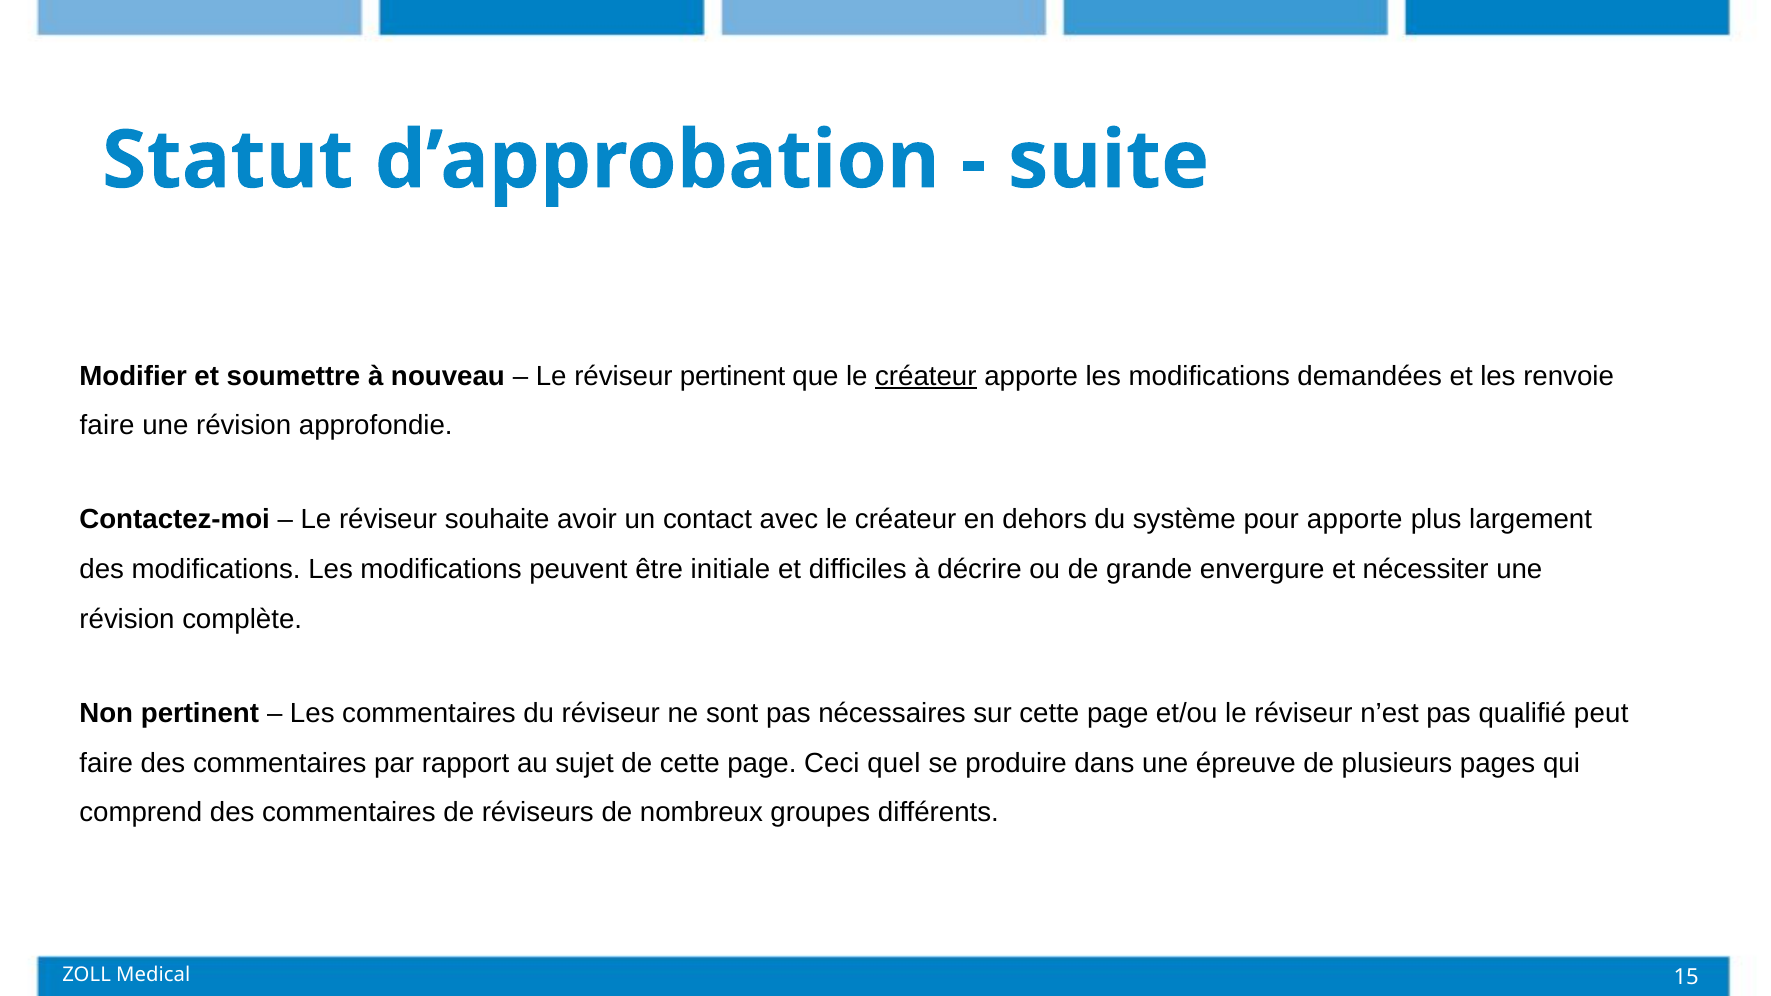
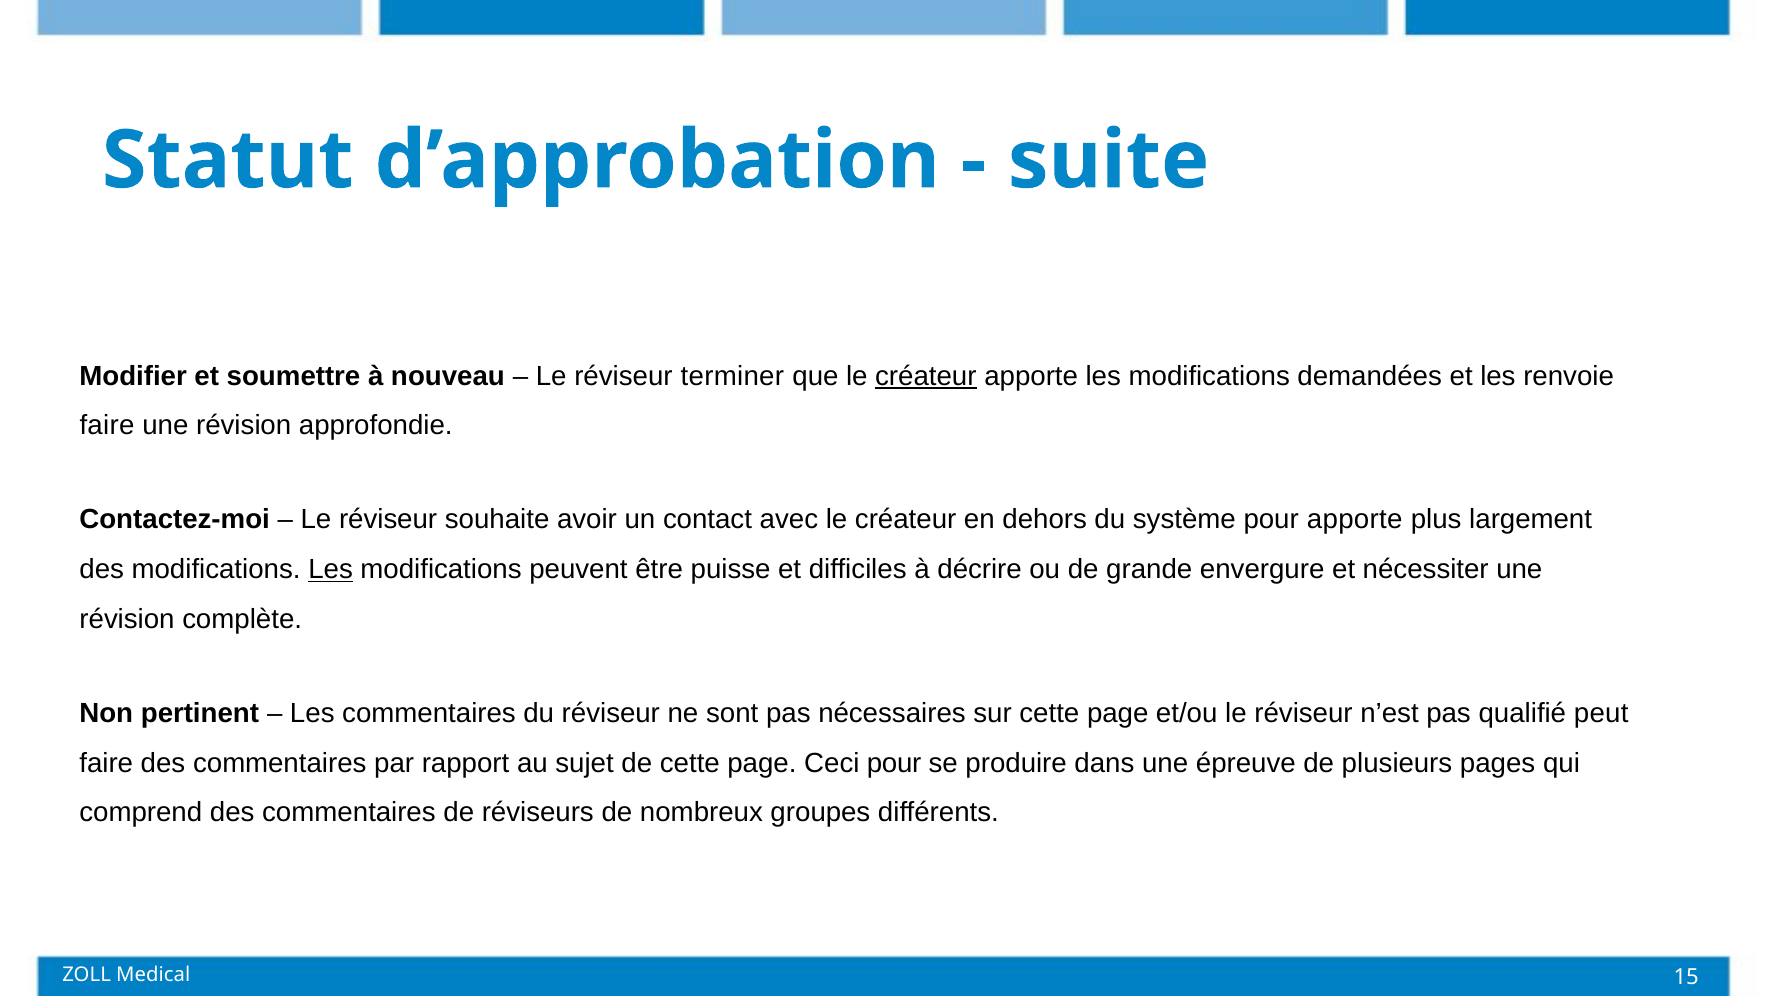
réviseur pertinent: pertinent -> terminer (732, 376)
Les underline: none -> present (331, 570)
initiale: initiale -> puisse (731, 570)
Ceci quel: quel -> pour (894, 763)
